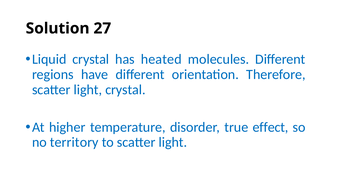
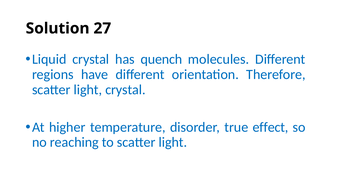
heated: heated -> quench (161, 59)
territory: territory -> reaching (74, 142)
